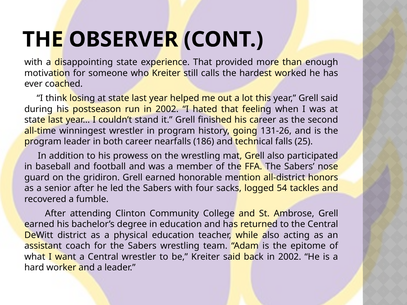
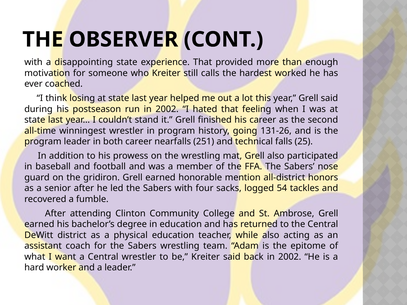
186: 186 -> 251 (204, 142)
